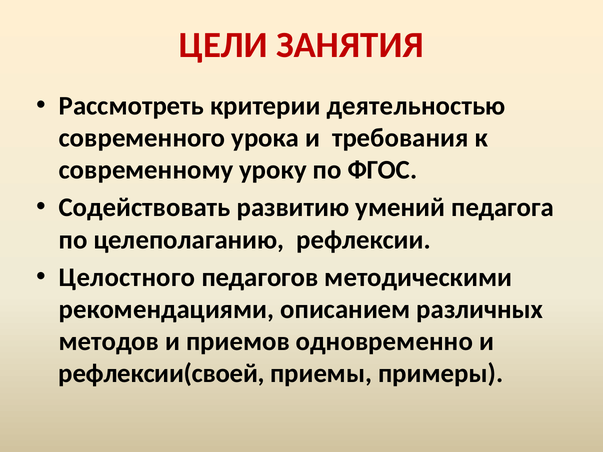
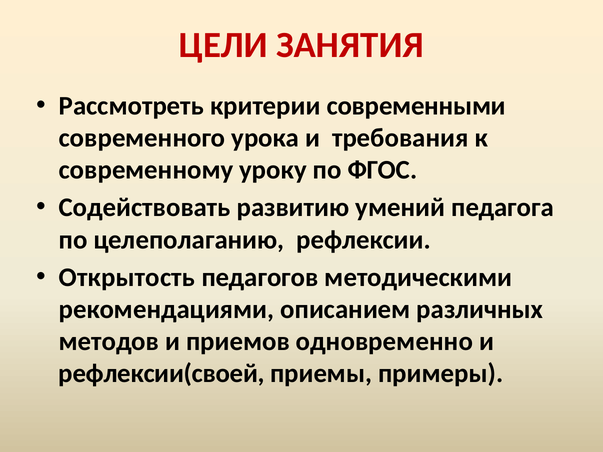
деятельностью: деятельностью -> современными (416, 106)
Целостного: Целостного -> Открытость (127, 277)
